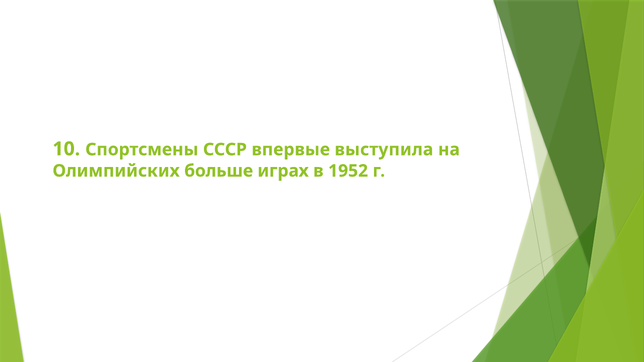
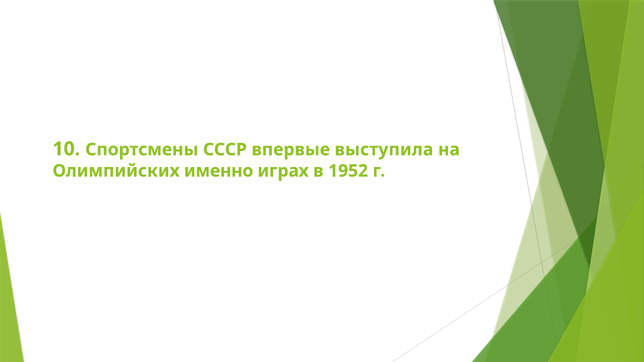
больше: больше -> именно (219, 171)
